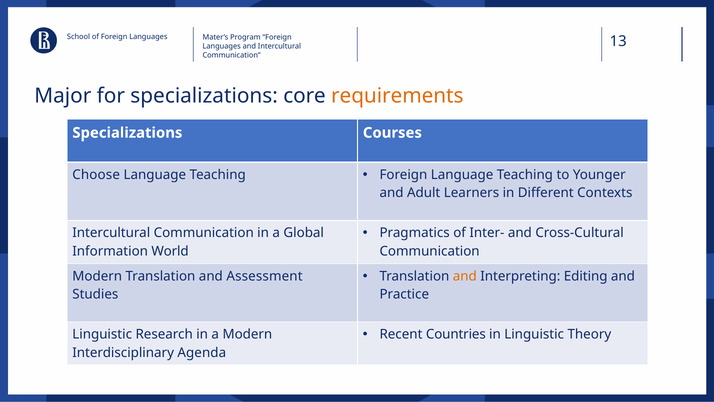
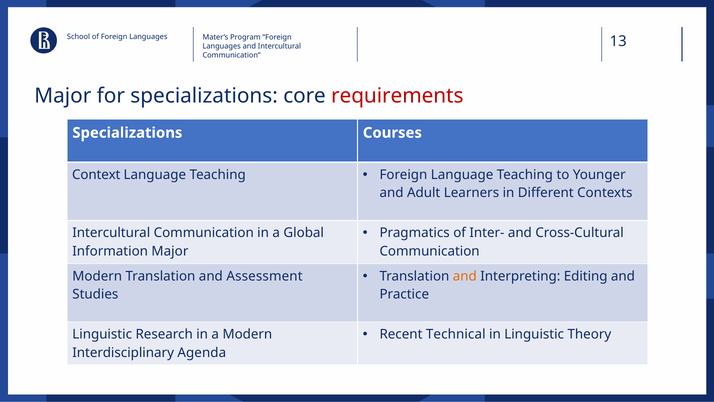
requirements colour: orange -> red (397, 96)
Choose: Choose -> Context (96, 175)
Information World: World -> Major (170, 251)
Countries: Countries -> Technical (456, 334)
